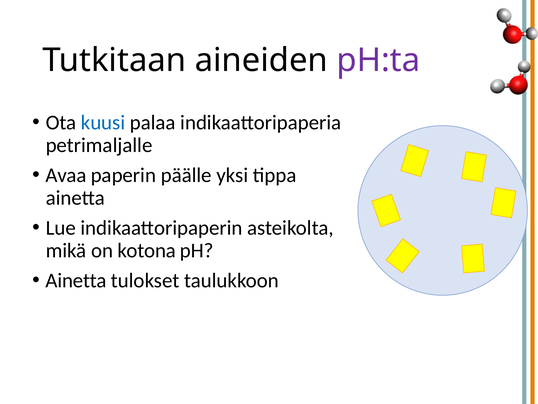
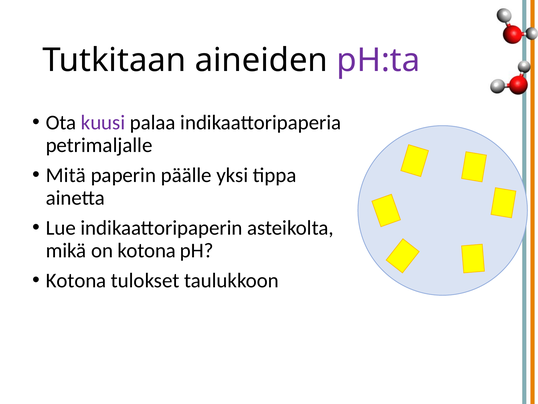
kuusi colour: blue -> purple (103, 122)
Avaa: Avaa -> Mitä (66, 175)
Ainetta: Ainetta -> Kotona (76, 280)
